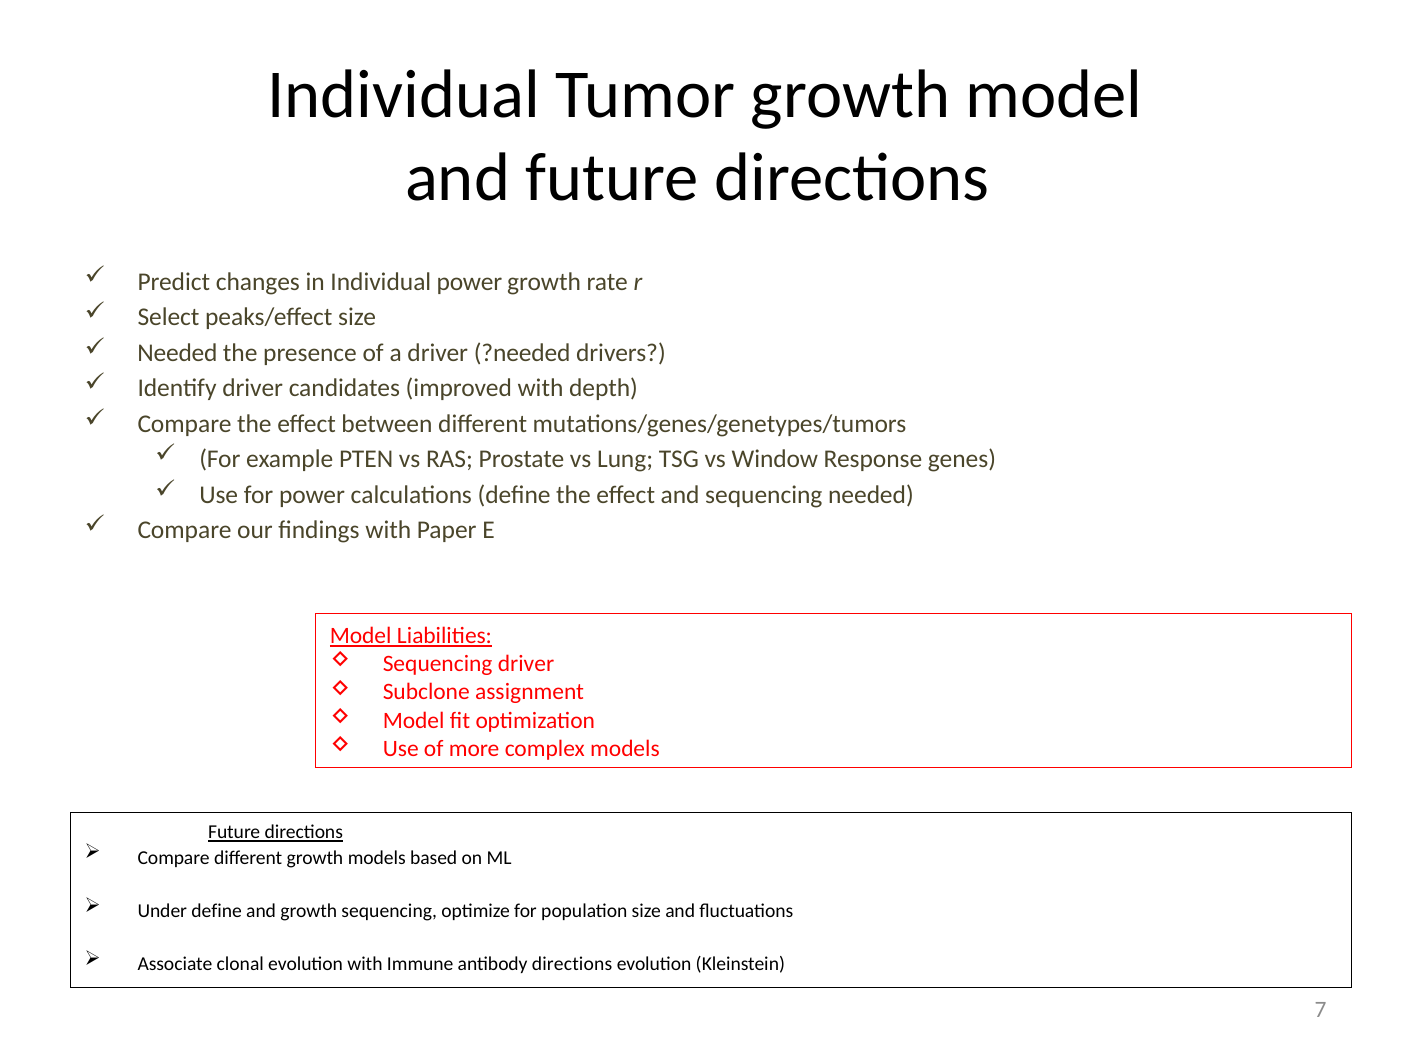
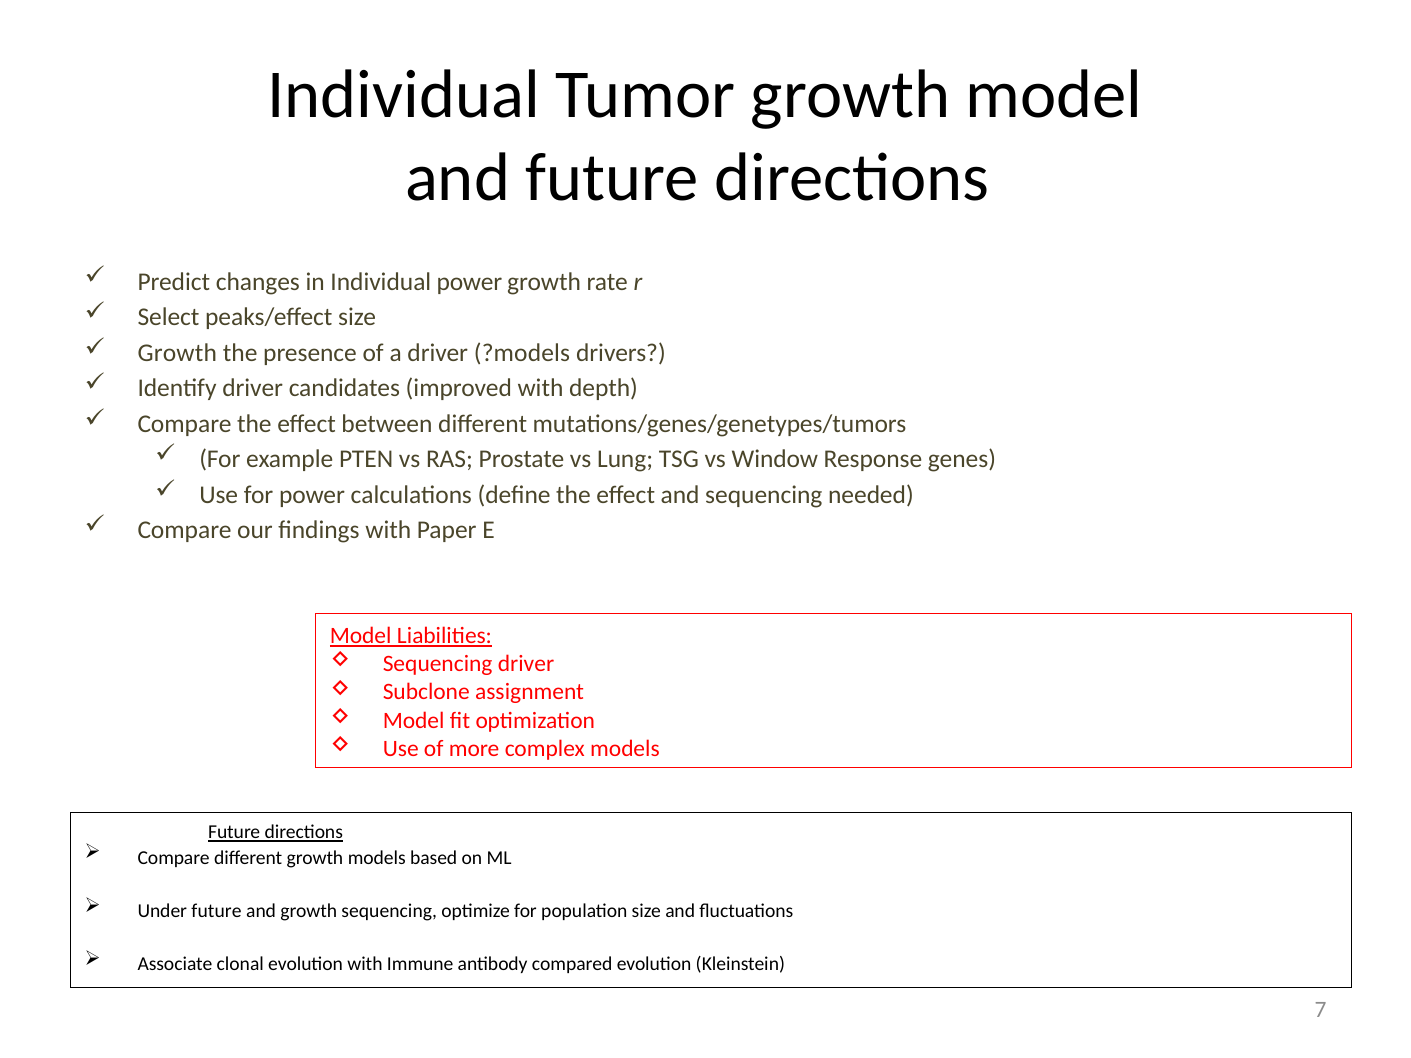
Needed: Needed -> Growth (177, 353)
?needed: ?needed -> ?models (522, 353)
Under define: define -> future (217, 911)
antibody directions: directions -> compared (572, 965)
